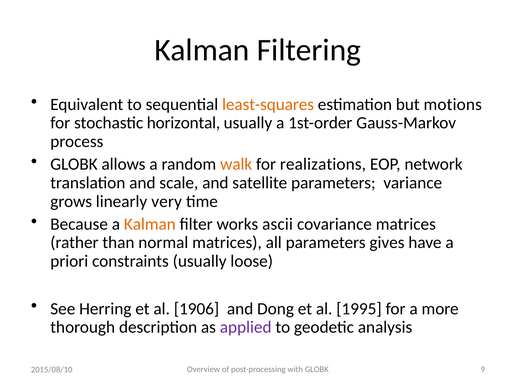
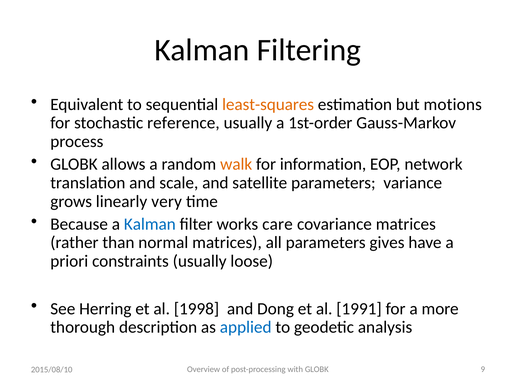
horizontal: horizontal -> reference (183, 123)
realizations: realizations -> information (323, 164)
Kalman colour: orange -> blue (150, 224)
ascii: ascii -> care (278, 224)
1906: 1906 -> 1998 (197, 309)
1995: 1995 -> 1991 (359, 309)
applied colour: purple -> blue (246, 327)
